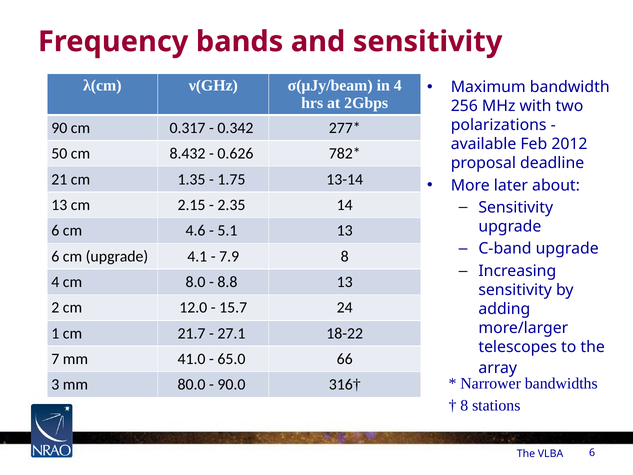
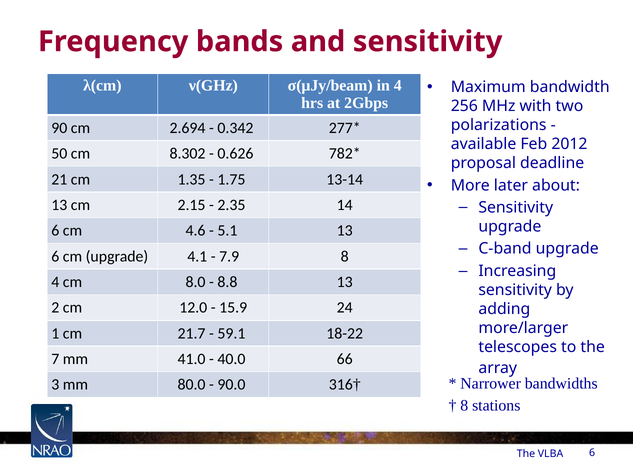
0.317: 0.317 -> 2.694 (187, 128)
8.432: 8.432 -> 8.302 (187, 154)
15.7: 15.7 -> 15.9 (233, 308)
27.1: 27.1 -> 59.1 (231, 333)
65.0: 65.0 -> 40.0 (231, 359)
